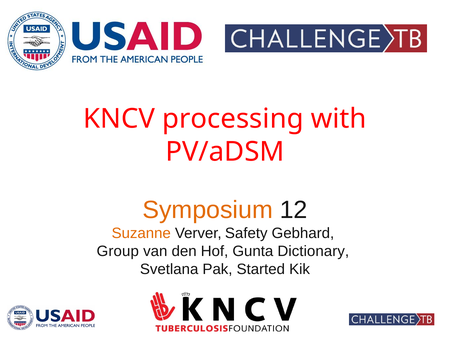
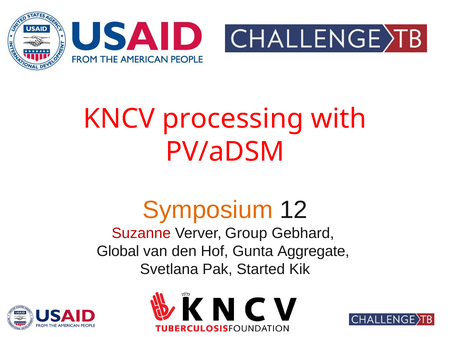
Suzanne colour: orange -> red (141, 234)
Safety: Safety -> Group (246, 234)
Group: Group -> Global (118, 252)
Dictionary: Dictionary -> Aggregate (313, 252)
